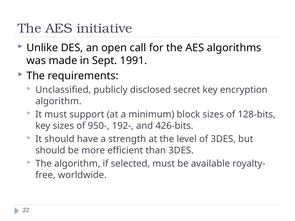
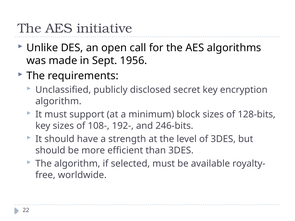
1991: 1991 -> 1956 (134, 61)
950-: 950- -> 108- (99, 126)
426-bits: 426-bits -> 246-bits (174, 126)
